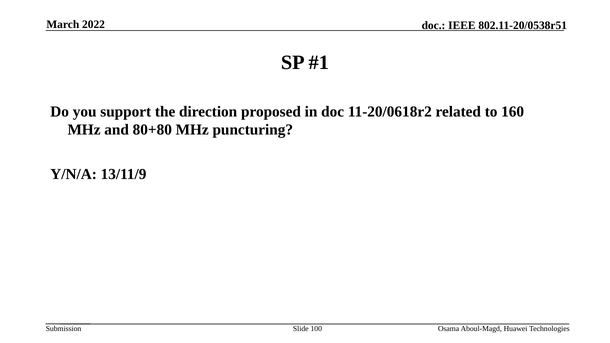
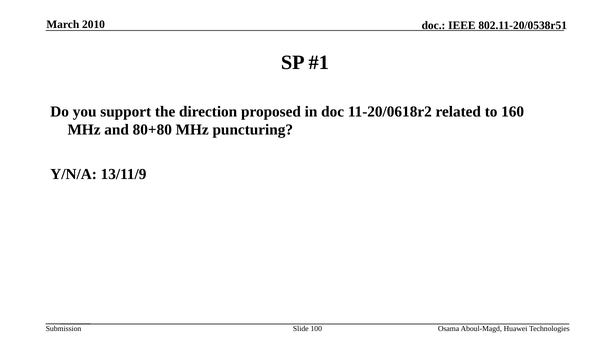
2022: 2022 -> 2010 (94, 24)
